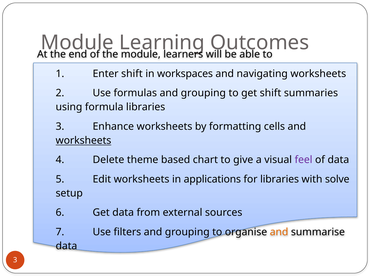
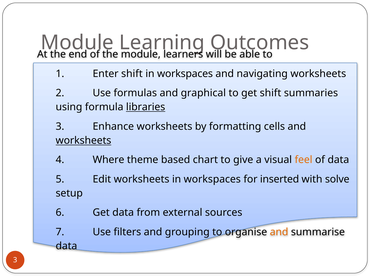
formulas and grouping: grouping -> graphical (203, 93)
libraries underline: none -> present (146, 107)
Delete: Delete -> Where (109, 160)
feel colour: purple -> orange (304, 160)
worksheets in applications: applications -> workspaces (212, 179)
for libraries: libraries -> inserted (280, 179)
